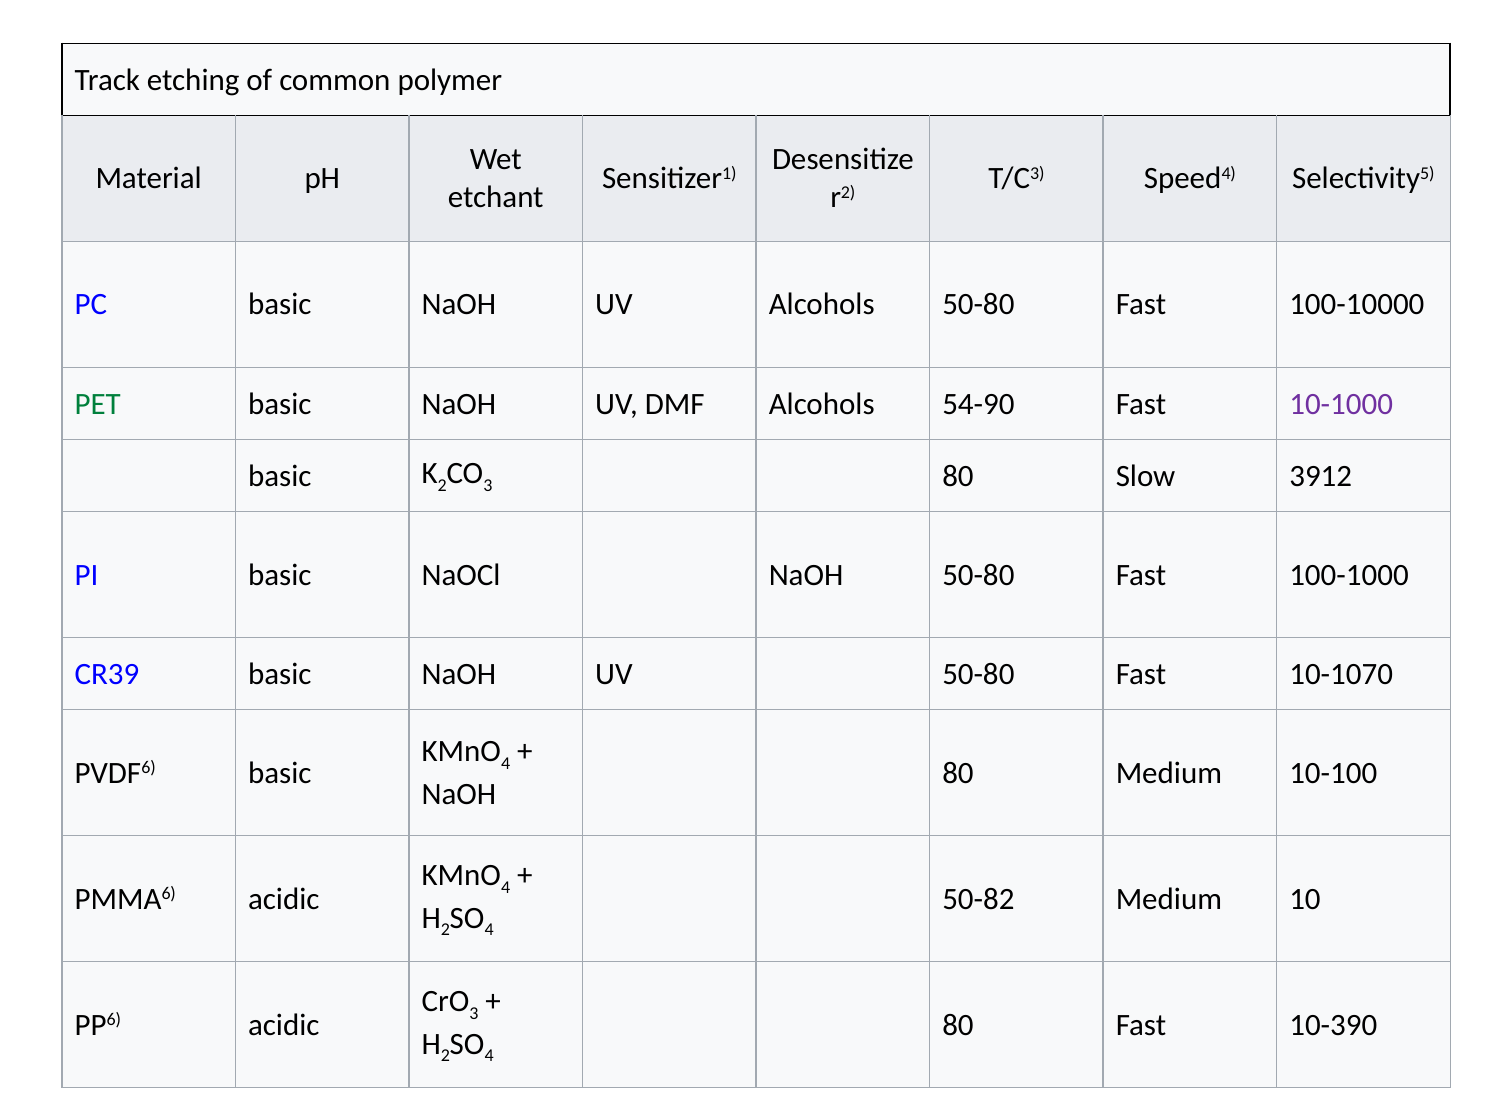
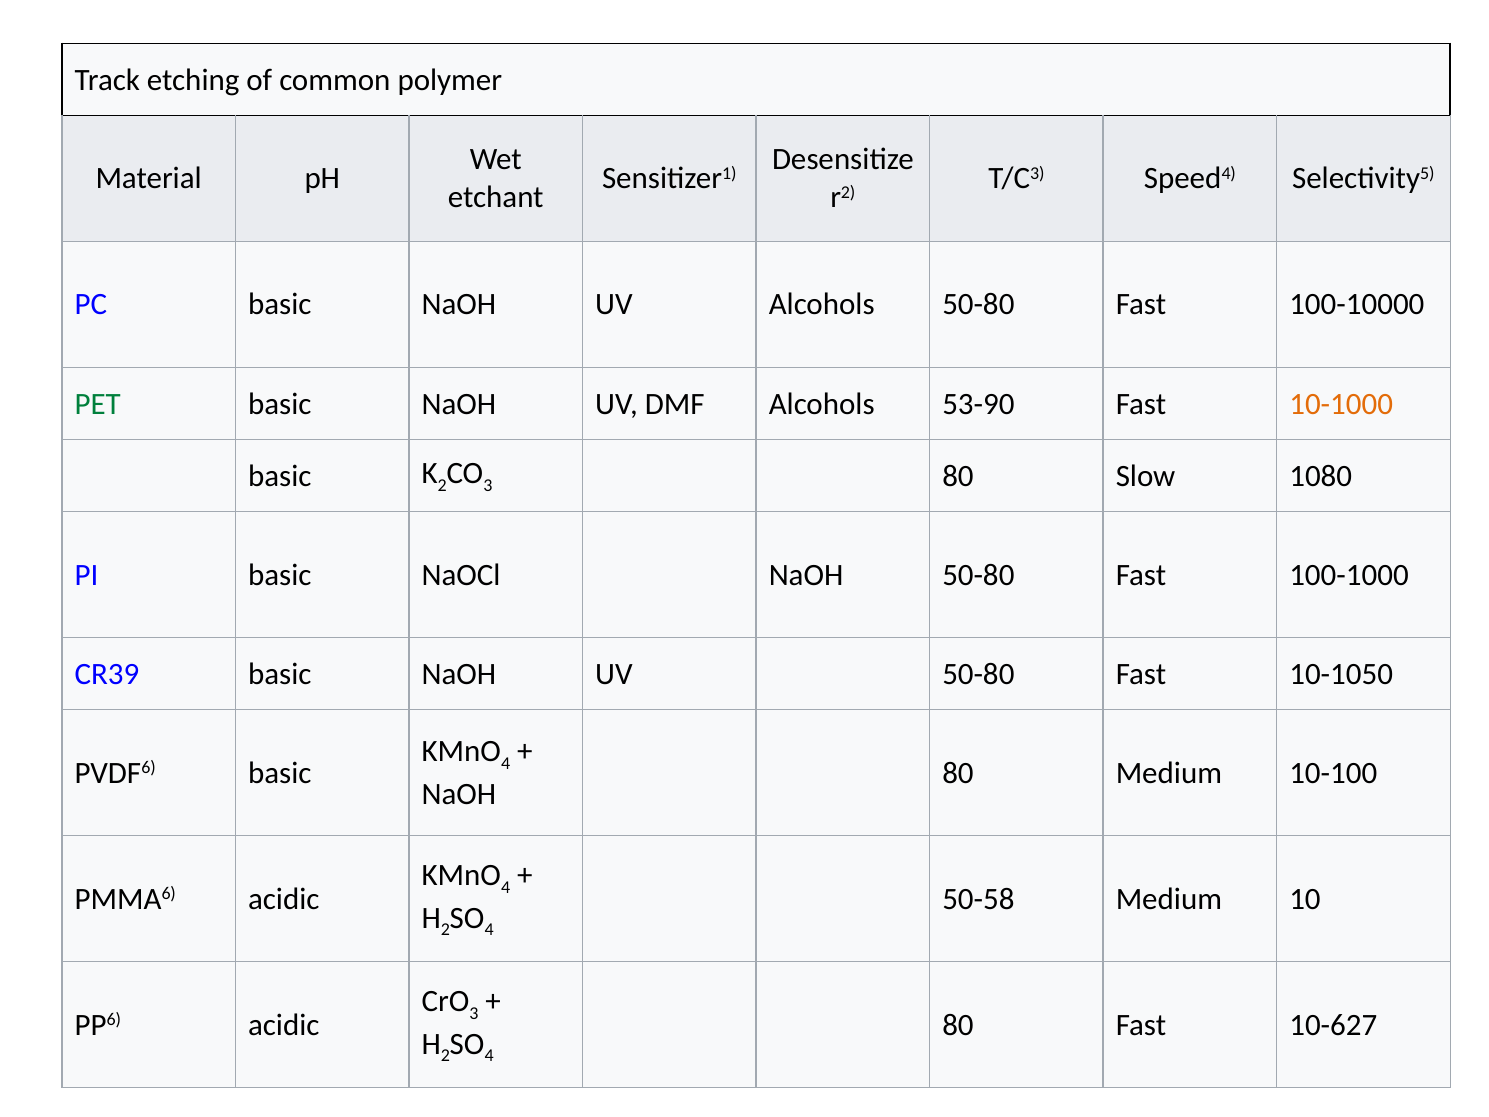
54-90: 54-90 -> 53-90 (978, 404)
10-1000 colour: purple -> orange (1341, 404)
3912: 3912 -> 1080 (1321, 476)
10-1070: 10-1070 -> 10-1050 (1341, 674)
50-82: 50-82 -> 50-58 (978, 899)
10-390: 10-390 -> 10-627 (1333, 1025)
